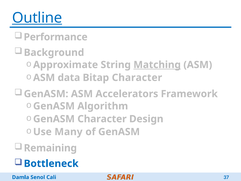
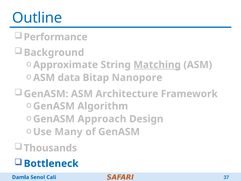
Outline underline: present -> none (37, 18)
Bitap Character: Character -> Nanopore (137, 78)
Accelerators: Accelerators -> Architecture (127, 94)
GenASM Character: Character -> Approach (102, 119)
Remaining: Remaining -> Thousands (50, 148)
